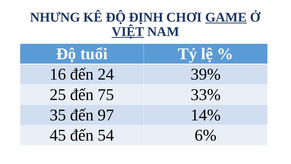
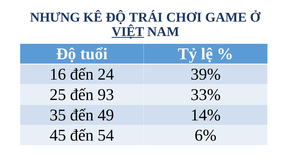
ĐỊNH: ĐỊNH -> TRÁI (146, 17)
GAME underline: present -> none (226, 17)
75: 75 -> 93 (106, 94)
97: 97 -> 49 (106, 115)
